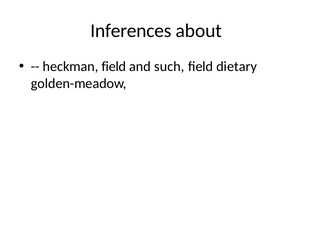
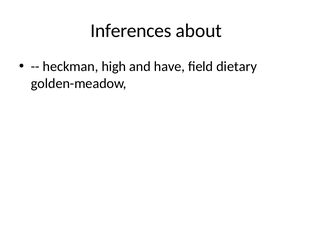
heckman field: field -> high (114, 67)
such: such -> have (169, 67)
